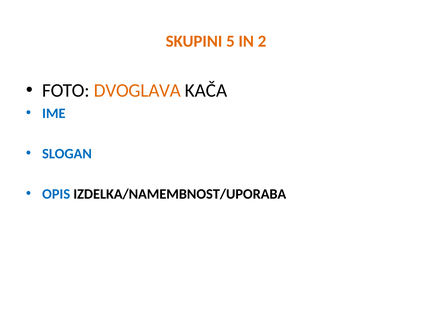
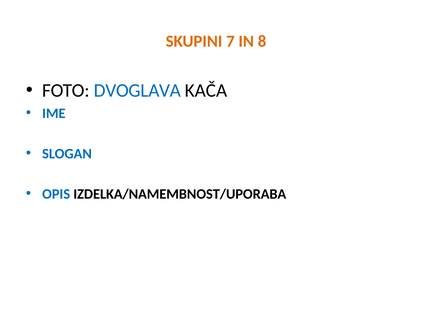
5: 5 -> 7 (230, 41)
2: 2 -> 8 (262, 41)
DVOGLAVA colour: orange -> blue (137, 91)
